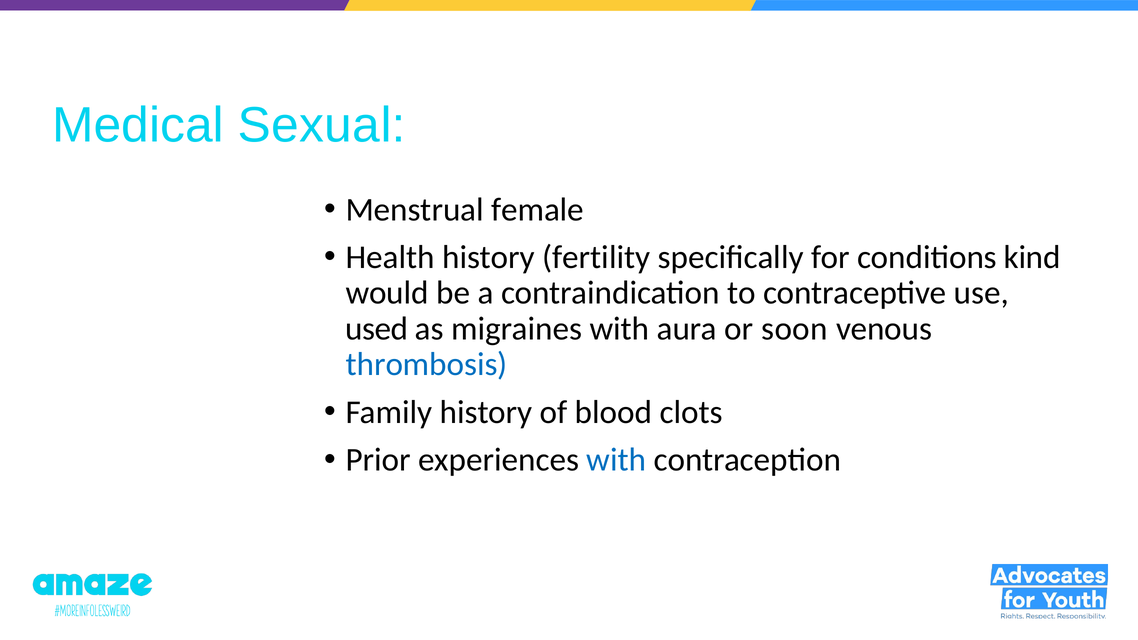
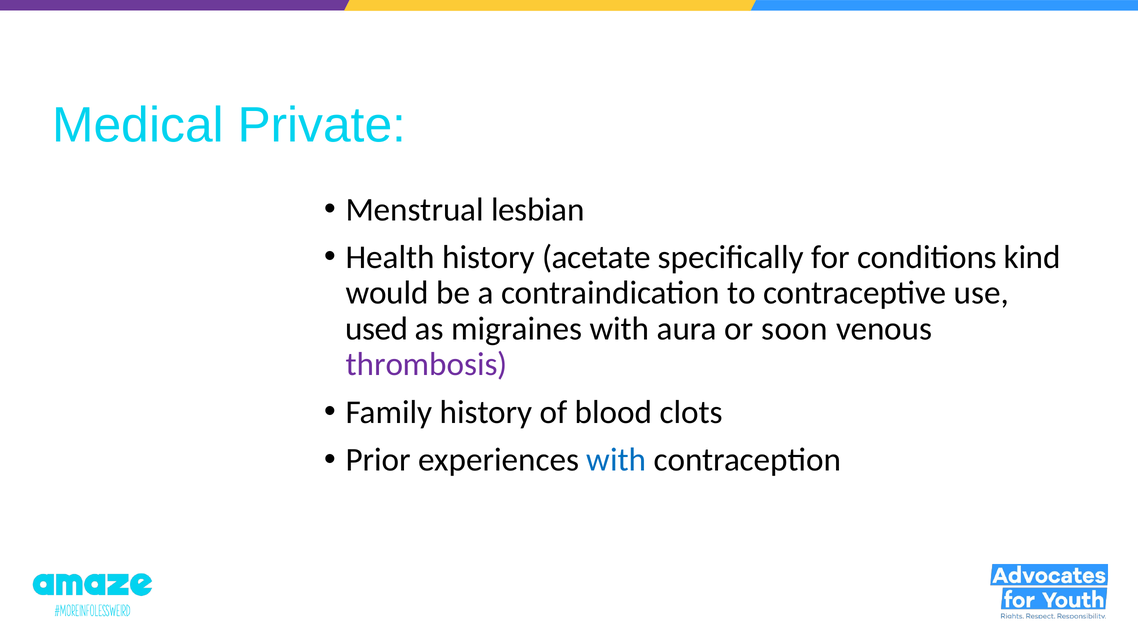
Sexual: Sexual -> Private (322, 125)
female: female -> lesbian (538, 210)
fertility: fertility -> acetate (596, 257)
thrombosis colour: blue -> purple (427, 365)
